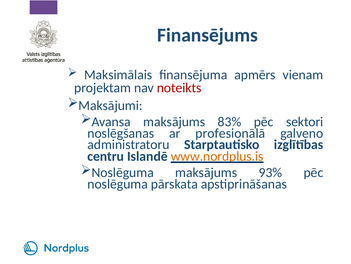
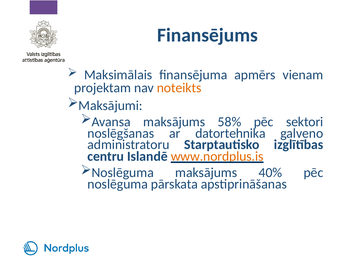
noteikts colour: red -> orange (179, 88)
83%: 83% -> 58% (230, 121)
profesionālā: profesionālā -> datortehnika (230, 133)
93%: 93% -> 40% (270, 172)
